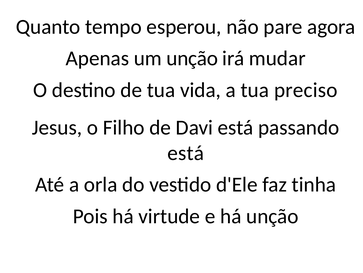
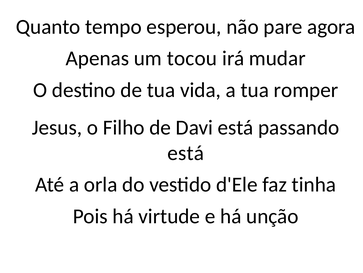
um unção: unção -> tocou (192, 58)
preciso: preciso -> romper (306, 90)
